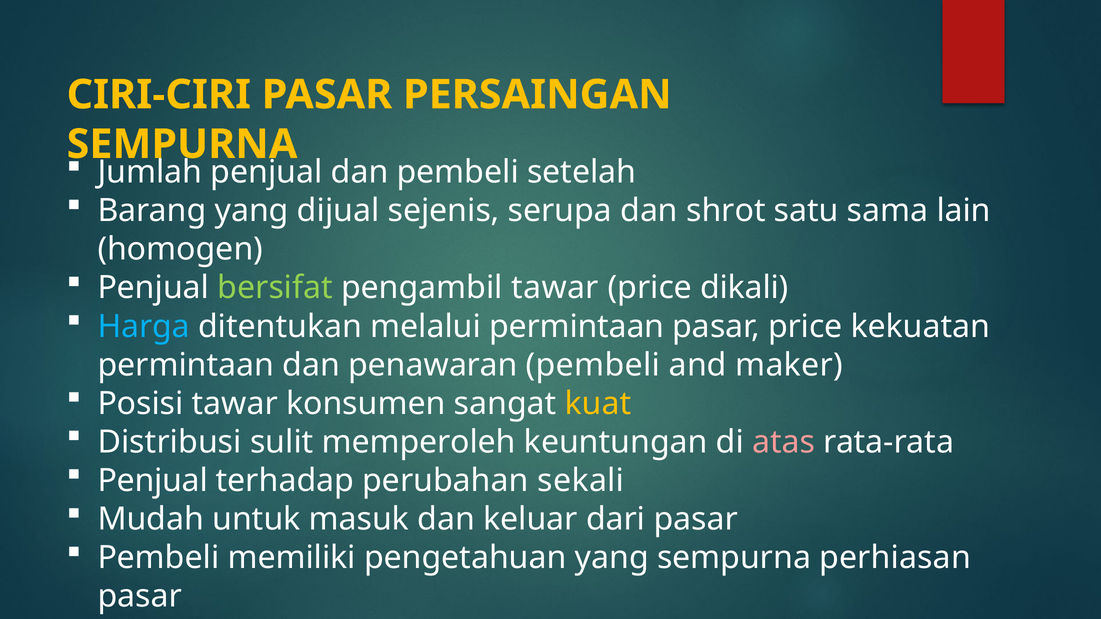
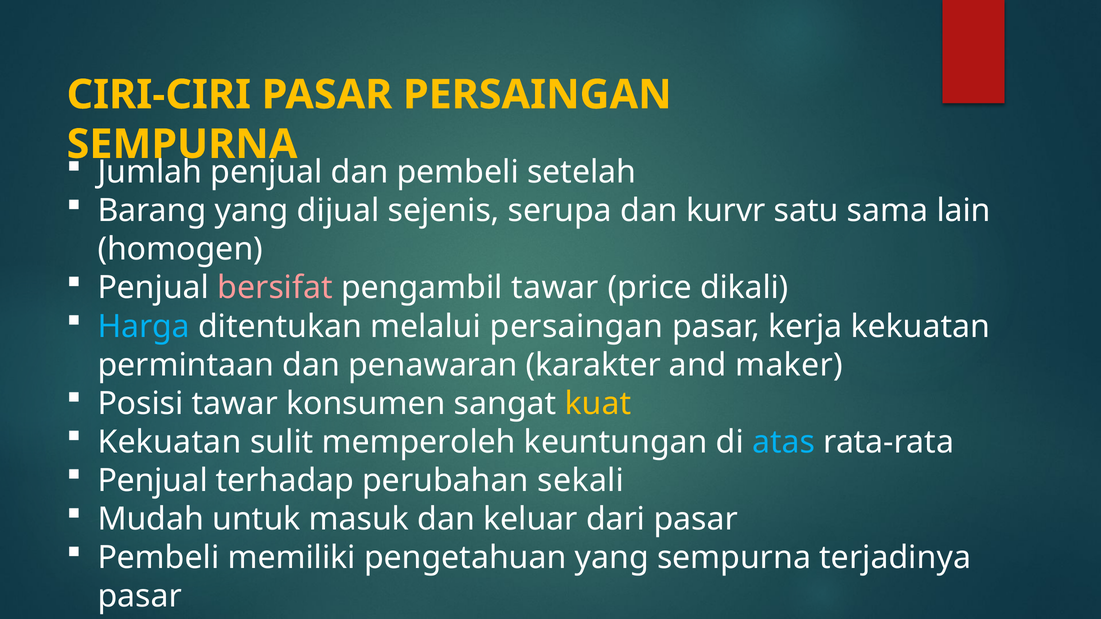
shrot: shrot -> kurvr (726, 211)
bersifat colour: light green -> pink (275, 288)
melalui permintaan: permintaan -> persaingan (577, 327)
pasar price: price -> kerja (805, 327)
penawaran pembeli: pembeli -> karakter (593, 365)
Distribusi: Distribusi -> Kekuatan (170, 442)
atas colour: pink -> light blue (784, 442)
perhiasan: perhiasan -> terjadinya (895, 558)
